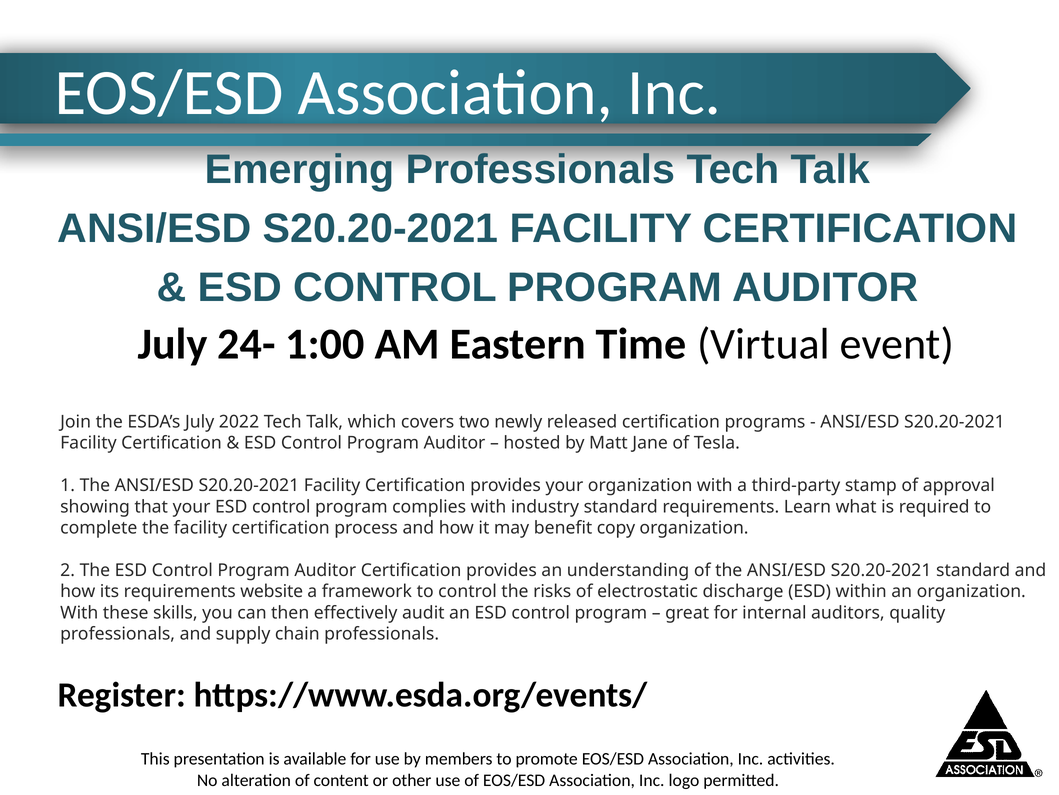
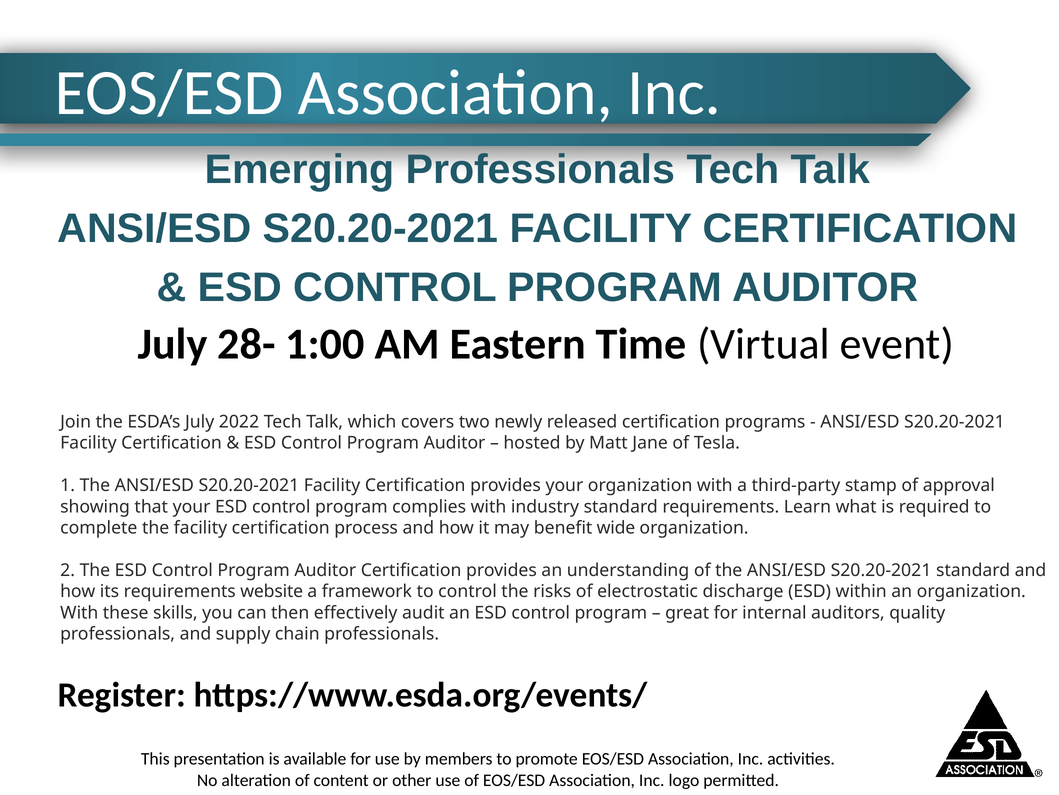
24-: 24- -> 28- (247, 344)
copy: copy -> wide (616, 527)
